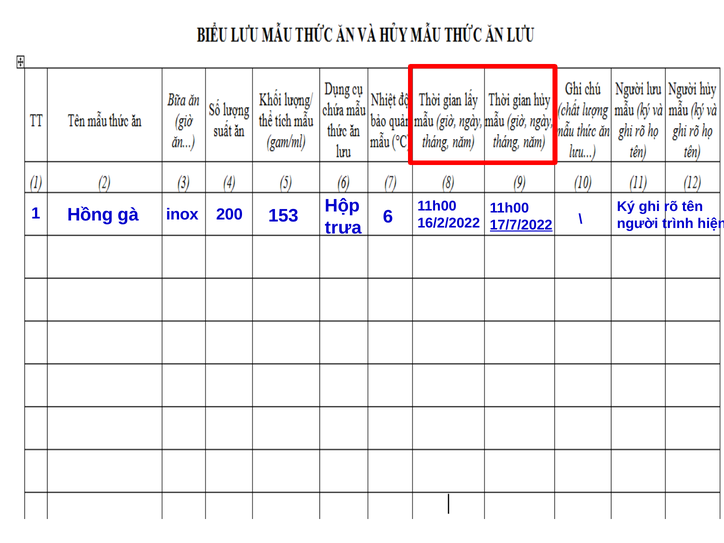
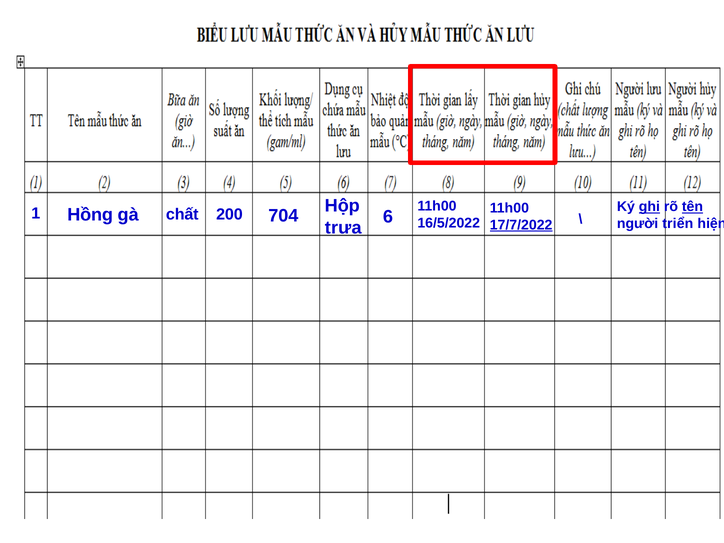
ghi underline: none -> present (649, 207)
tên underline: none -> present (692, 207)
inox: inox -> chất (182, 215)
153: 153 -> 704 (283, 216)
16/2/2022: 16/2/2022 -> 16/5/2022 (449, 223)
trình: trình -> triển (678, 224)
